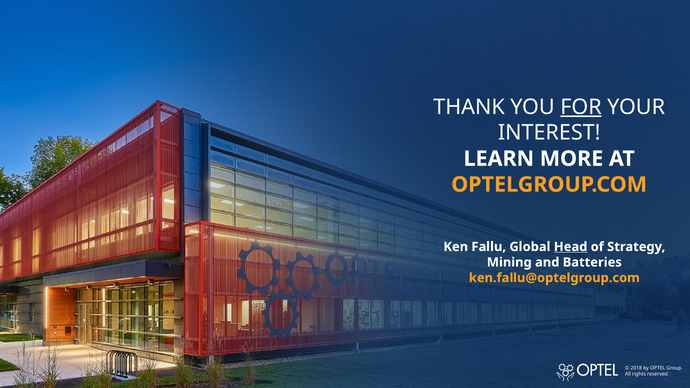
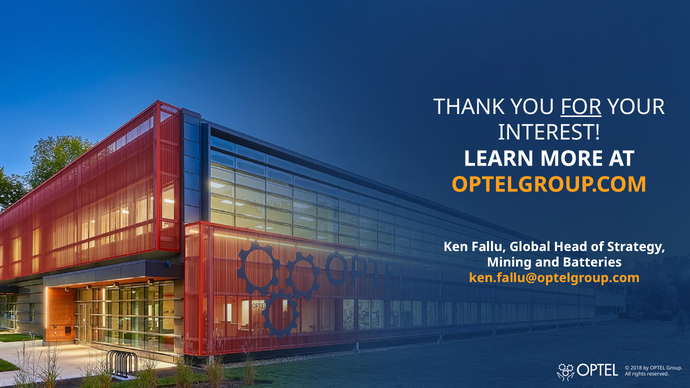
Head underline: present -> none (571, 247)
